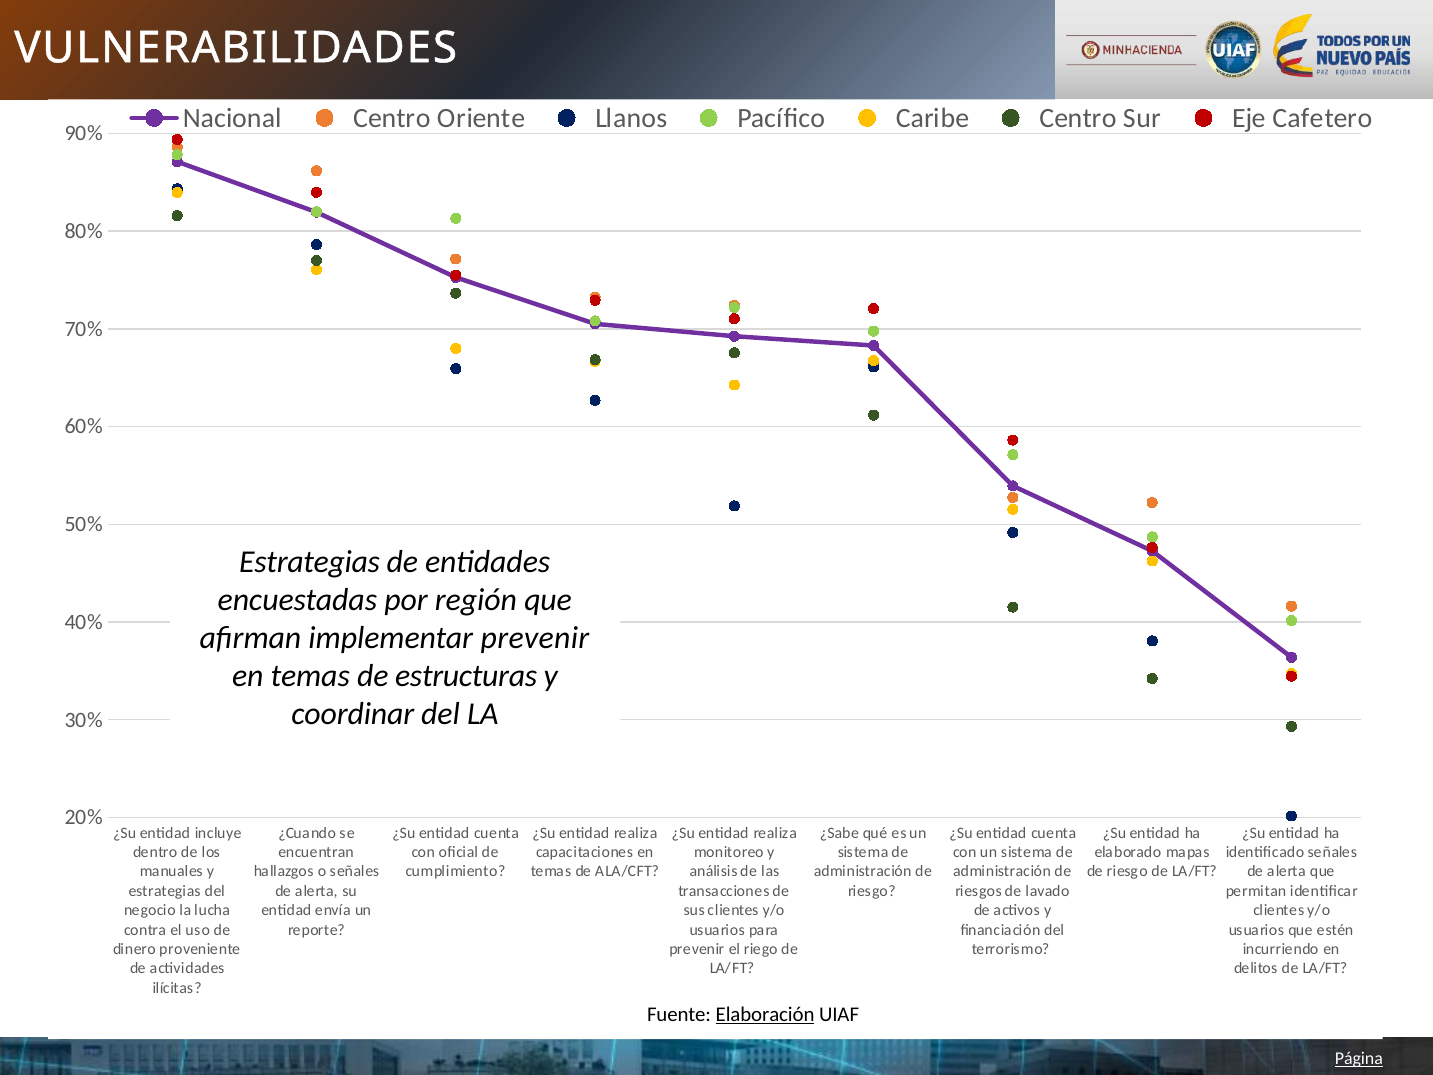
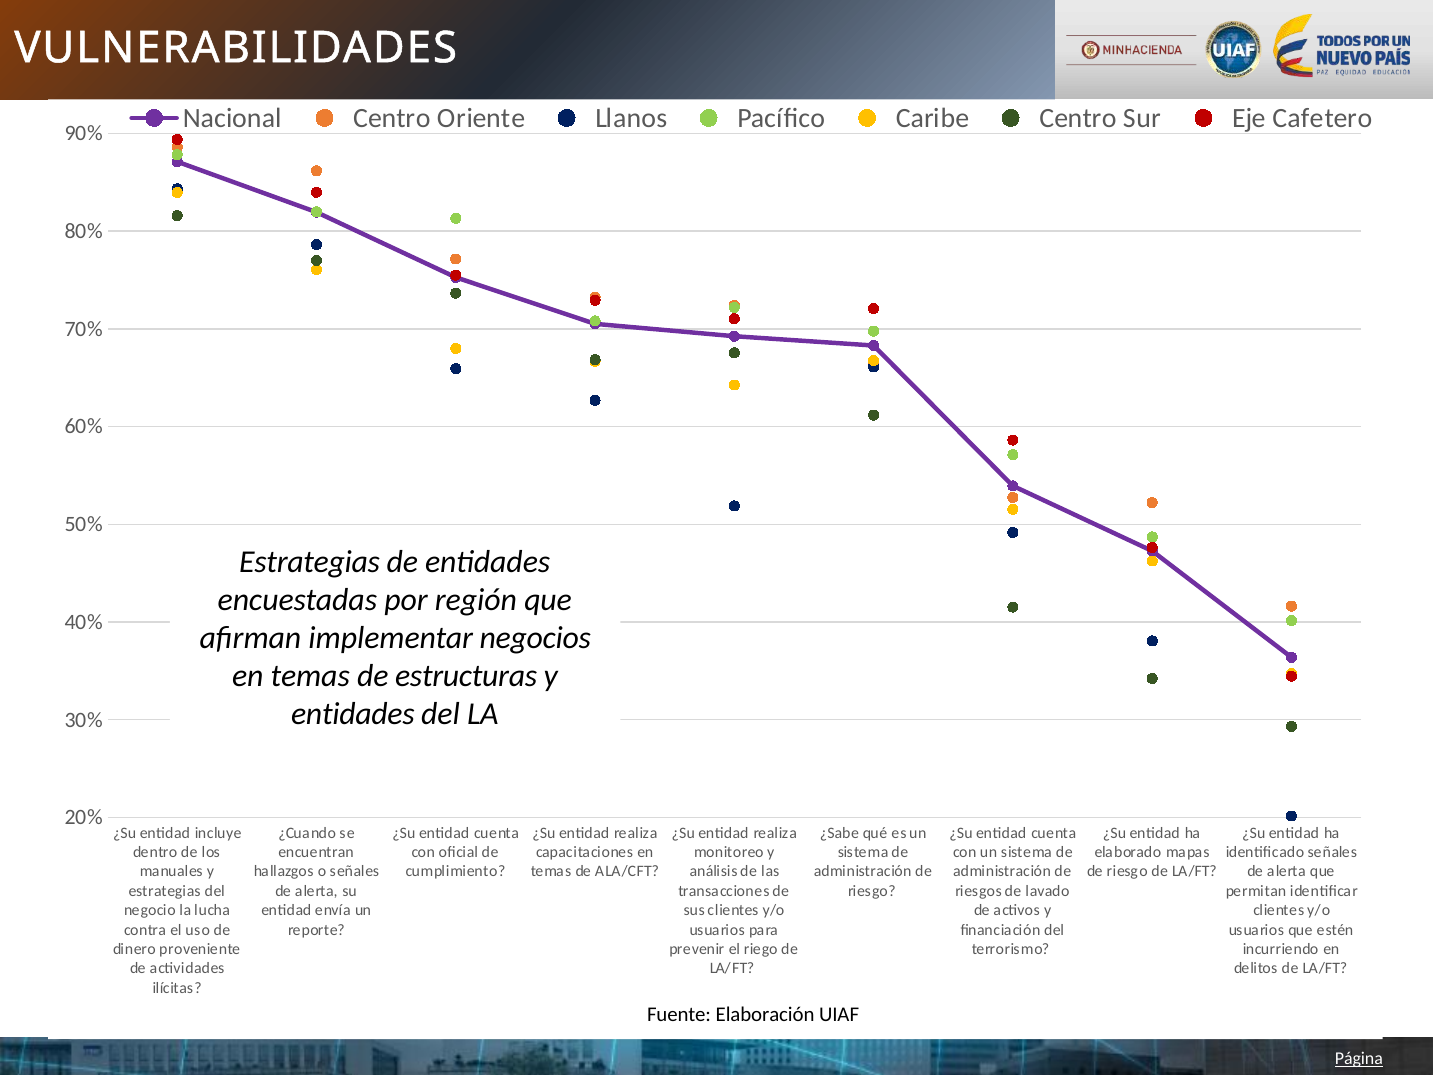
implementar prevenir: prevenir -> negocios (535, 638)
coordinar: coordinar -> entidades (353, 714)
Elaboración underline: present -> none (765, 1014)
